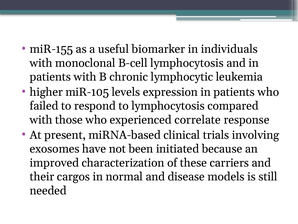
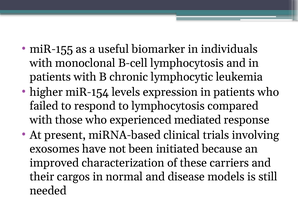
miR-105: miR-105 -> miR-154 (87, 92)
correlate: correlate -> mediated (198, 120)
